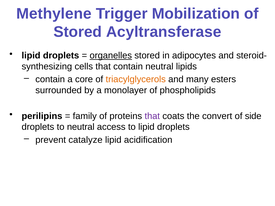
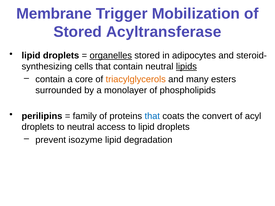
Methylene: Methylene -> Membrane (54, 14)
lipids underline: none -> present (186, 67)
that colour: purple -> blue (152, 116)
side: side -> acyl (253, 116)
catalyze: catalyze -> isozyme (86, 140)
acidification: acidification -> degradation (148, 140)
